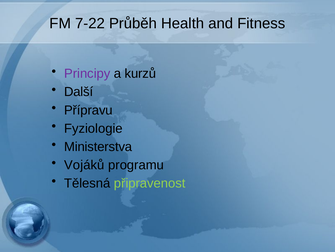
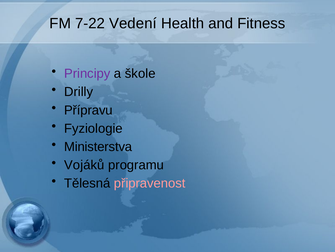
Průběh: Průběh -> Vedení (133, 23)
kurzů: kurzů -> škole (140, 73)
Další: Další -> Drilly (79, 92)
připravenost colour: light green -> pink (150, 183)
